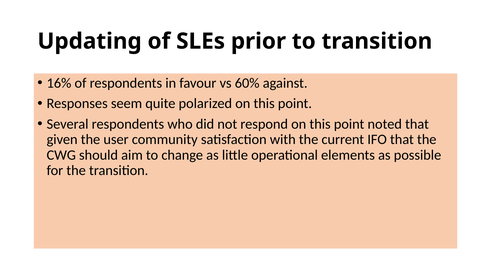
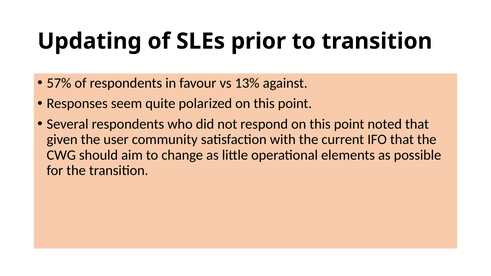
16%: 16% -> 57% (59, 83)
60%: 60% -> 13% (247, 83)
